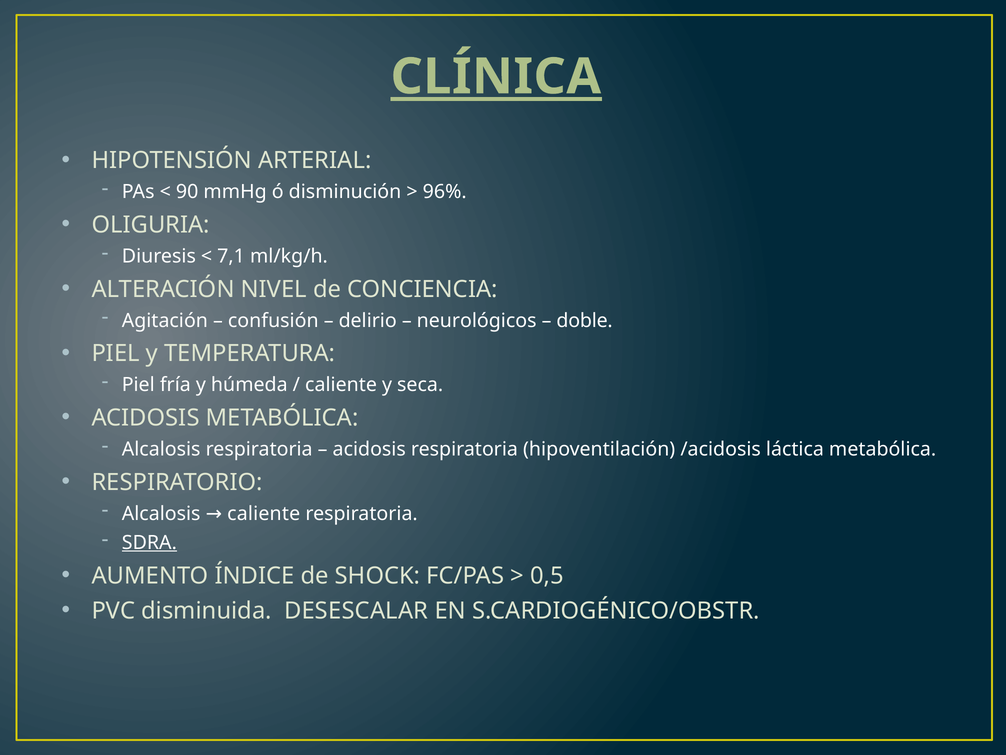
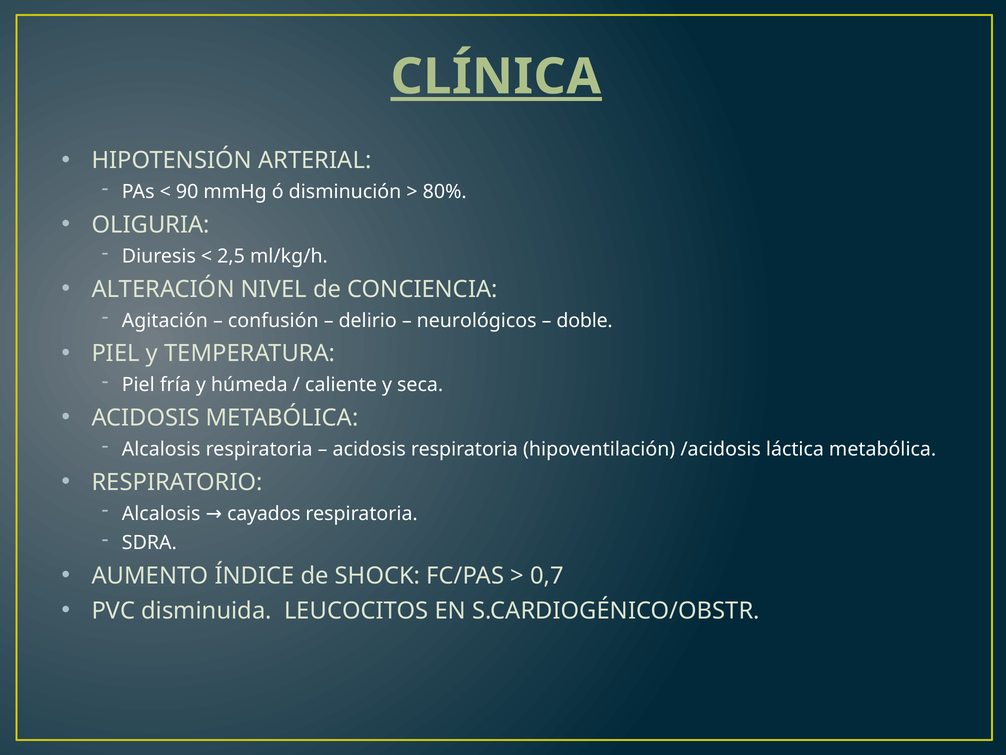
96%: 96% -> 80% (445, 192)
7,1: 7,1 -> 2,5 (231, 256)
Alcalosis caliente: caliente -> cayados (264, 513)
SDRA underline: present -> none (149, 542)
0,5: 0,5 -> 0,7 (547, 575)
DESESCALAR: DESESCALAR -> LEUCOCITOS (356, 610)
